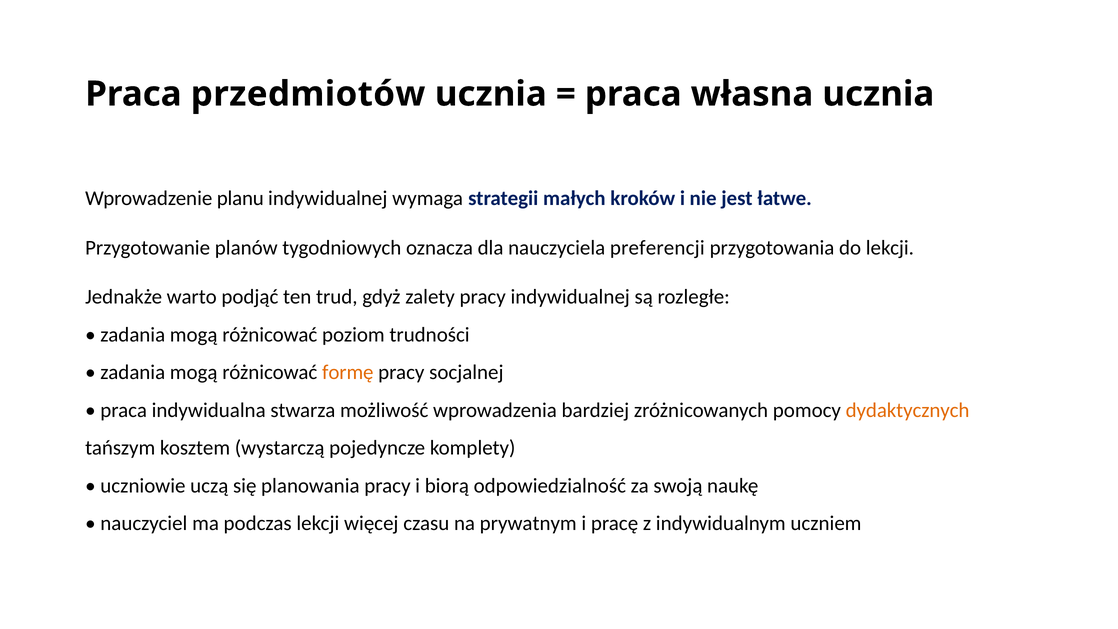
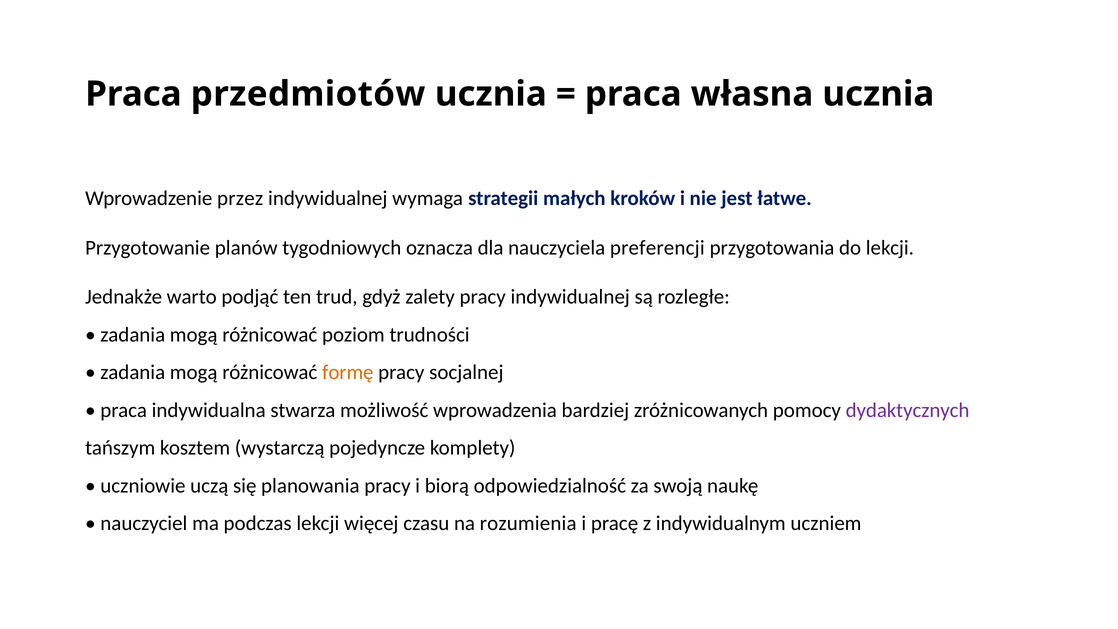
planu: planu -> przez (240, 198)
dydaktycznych colour: orange -> purple (908, 410)
prywatnym: prywatnym -> rozumienia (528, 523)
